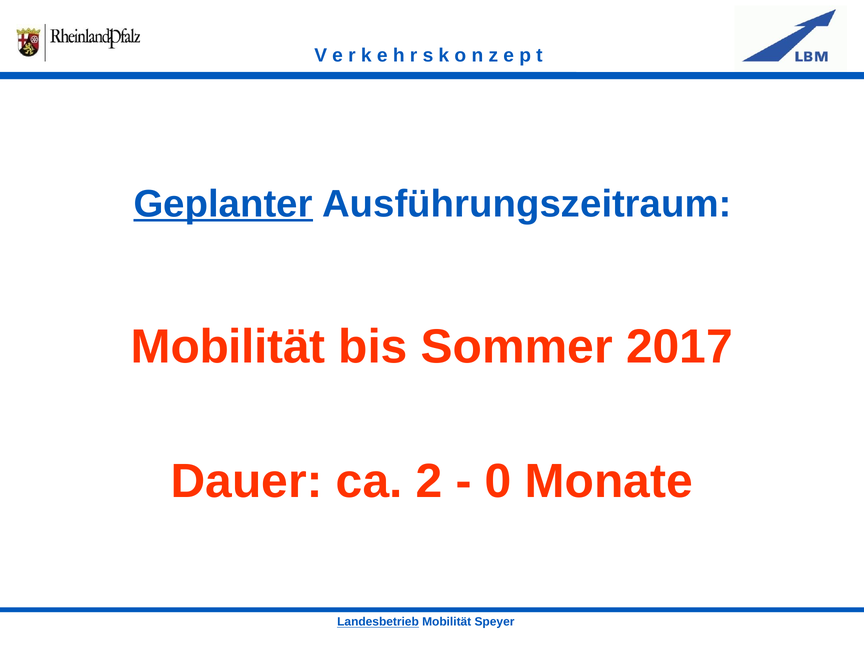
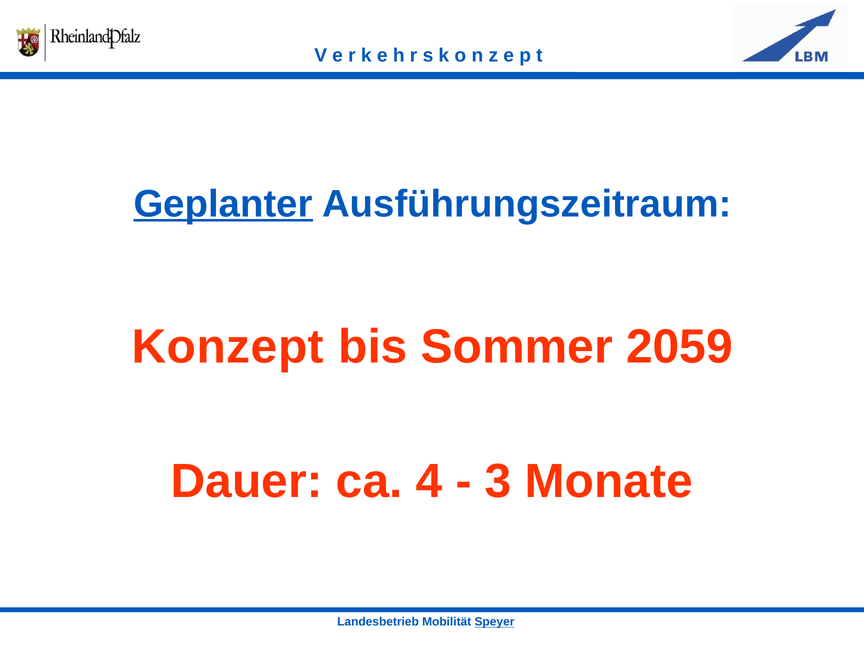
Mobilität: Mobilität -> Konzept (228, 347)
2017: 2017 -> 2059 (679, 347)
2: 2 -> 4 (429, 481)
0: 0 -> 3 (498, 481)
Landesbetrieb underline: present -> none (378, 622)
Speyer underline: none -> present (494, 622)
